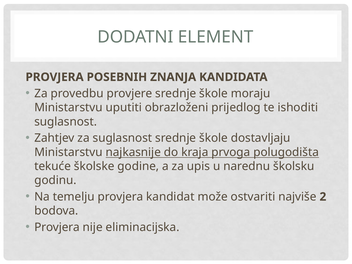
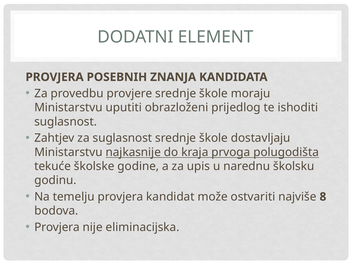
2: 2 -> 8 (323, 197)
